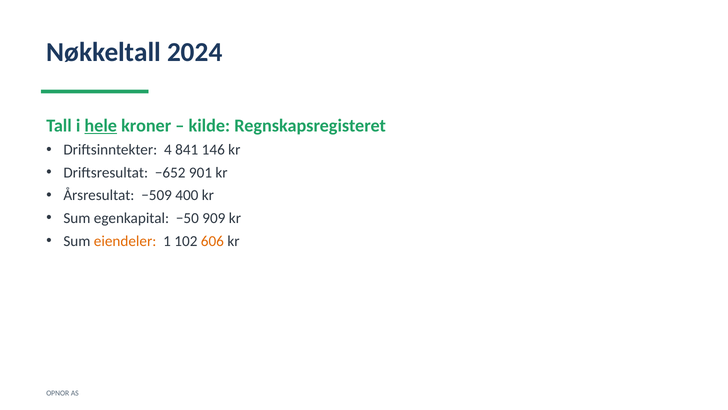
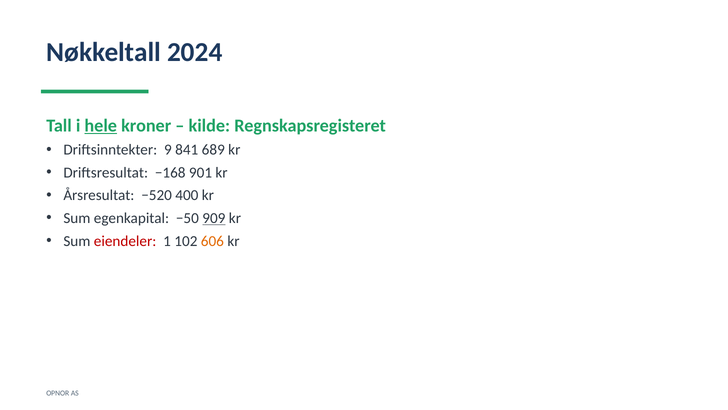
4: 4 -> 9 (168, 150)
146: 146 -> 689 (213, 150)
−652: −652 -> −168 (170, 172)
−509: −509 -> −520 (157, 195)
909 underline: none -> present (214, 218)
eiendeler colour: orange -> red (125, 241)
